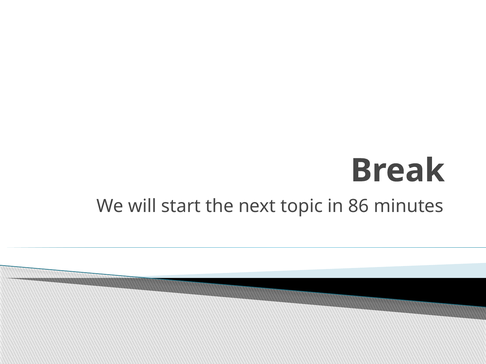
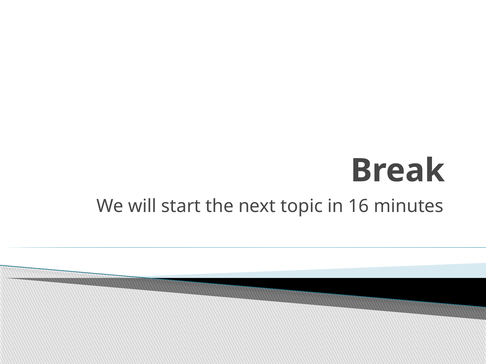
86: 86 -> 16 (359, 207)
